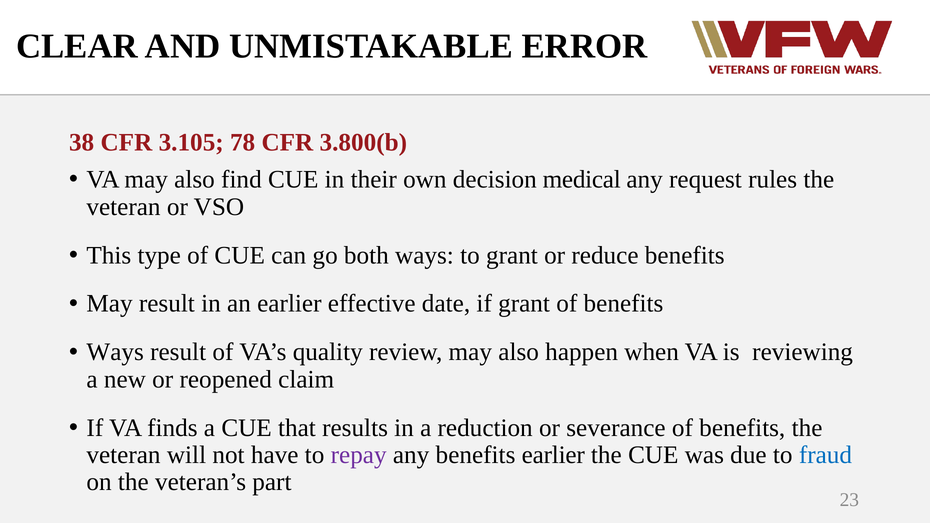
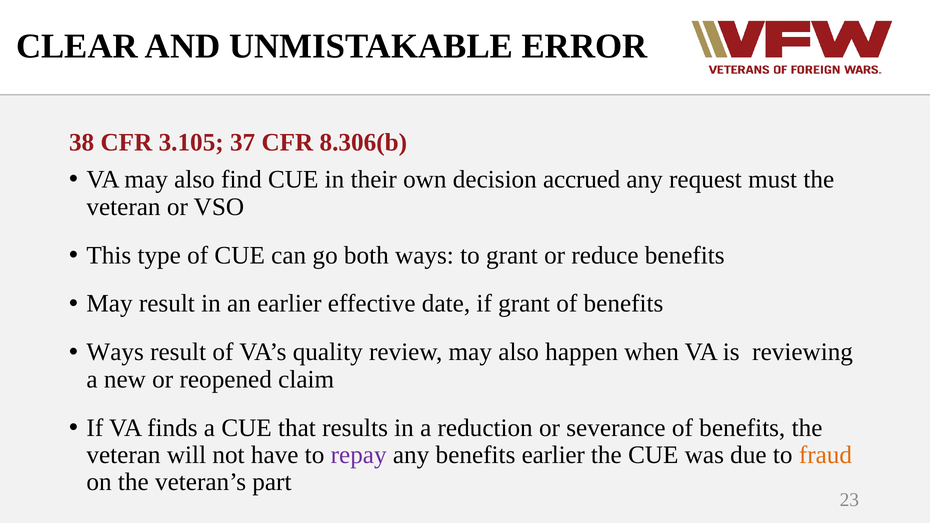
78: 78 -> 37 (243, 143)
3.800(b: 3.800(b -> 8.306(b (363, 143)
medical: medical -> accrued (582, 180)
rules: rules -> must (773, 180)
fraud colour: blue -> orange (825, 455)
